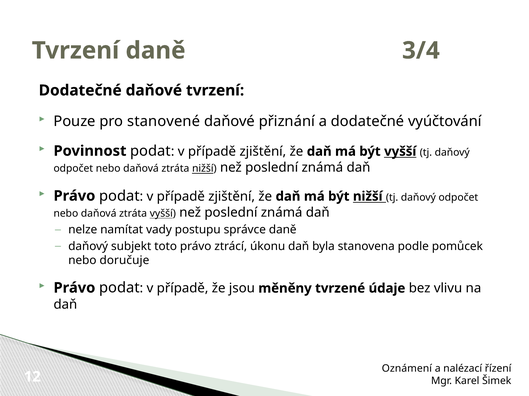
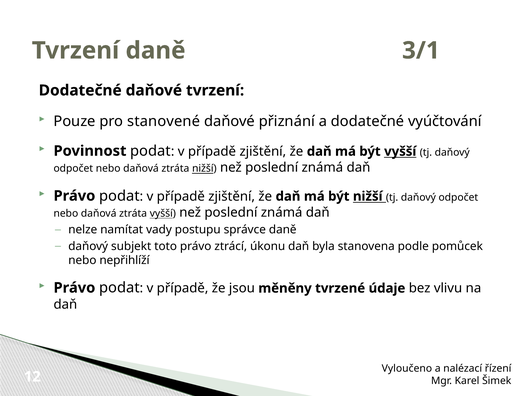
3/4: 3/4 -> 3/1 (421, 51)
doručuje: doručuje -> nepřihlíží (125, 261)
Oznámení: Oznámení -> Vyloučeno (407, 369)
